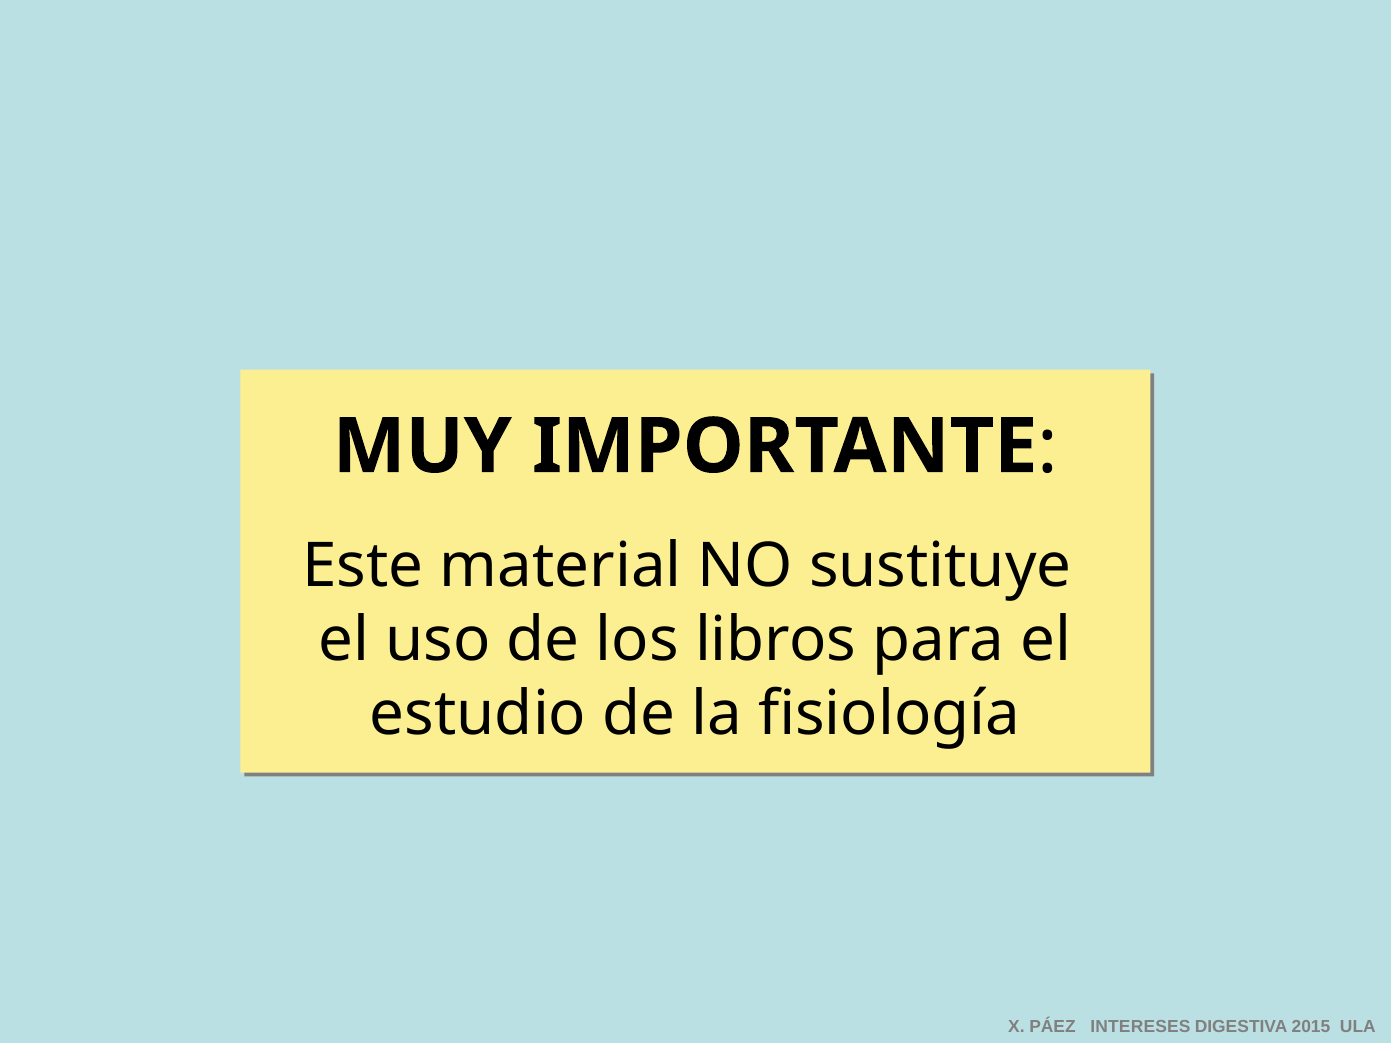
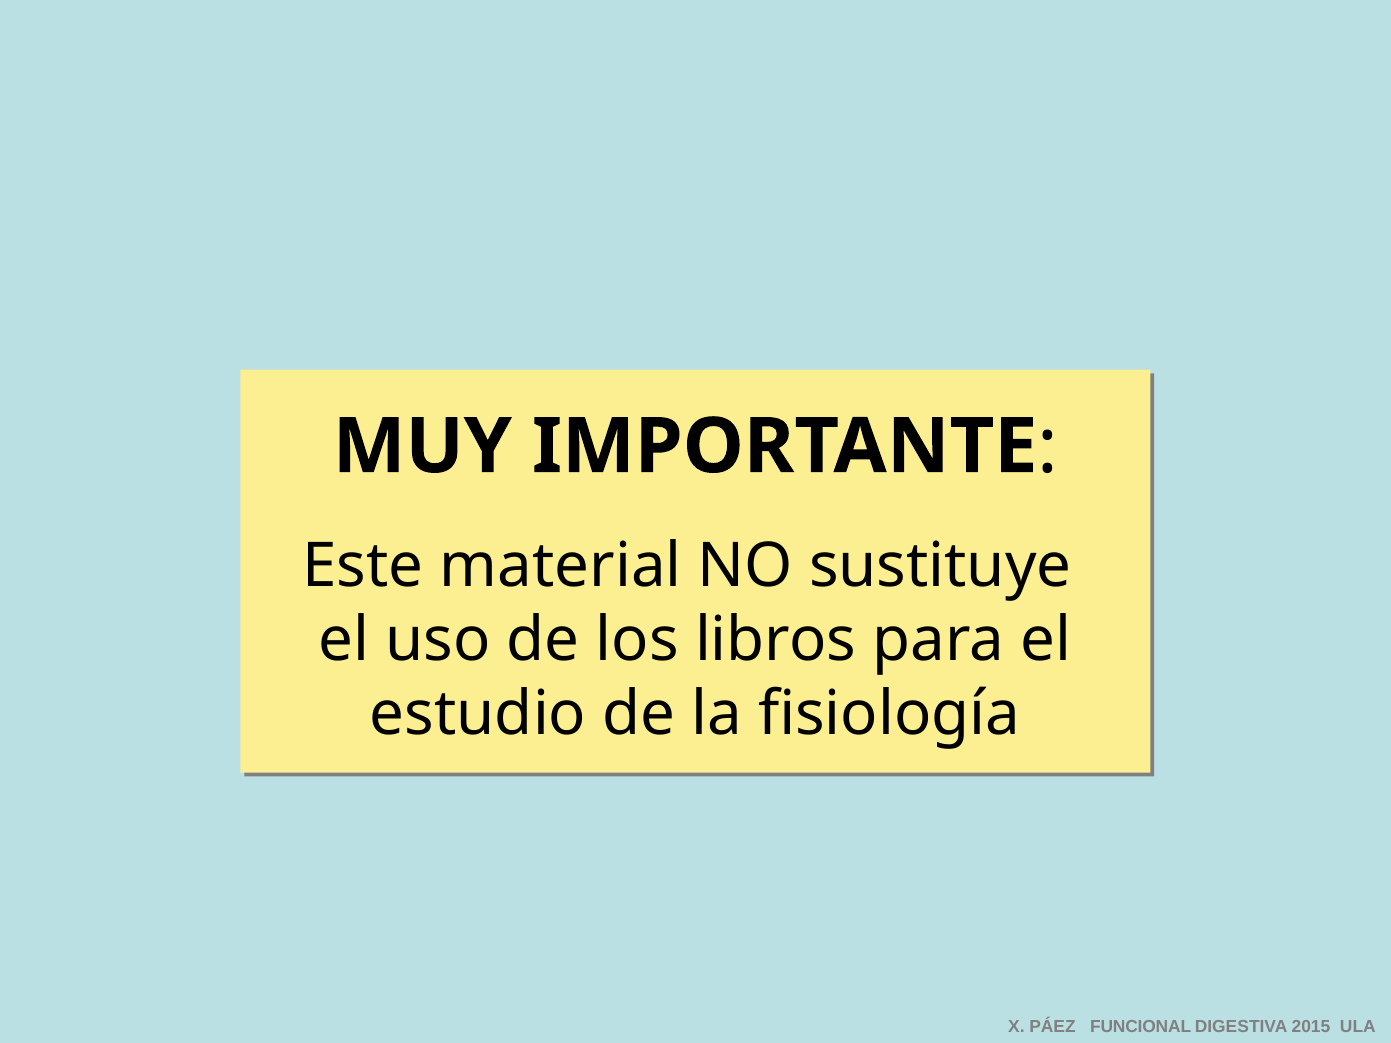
INTERESES: INTERESES -> FUNCIONAL (1141, 1027)
